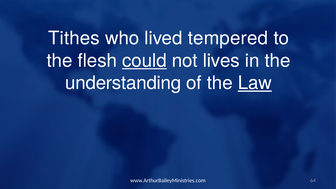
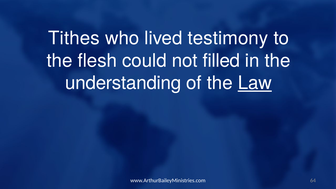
tempered: tempered -> testimony (228, 38)
could underline: present -> none (144, 61)
lives: lives -> filled (221, 61)
